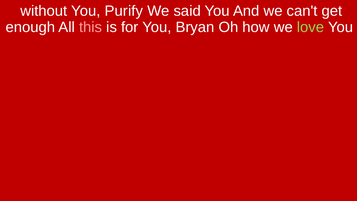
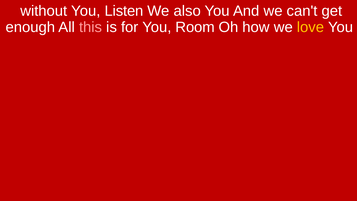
Purify: Purify -> Listen (124, 11)
said: said -> also (187, 11)
Bryan: Bryan -> Room (195, 27)
love colour: light green -> yellow (311, 27)
